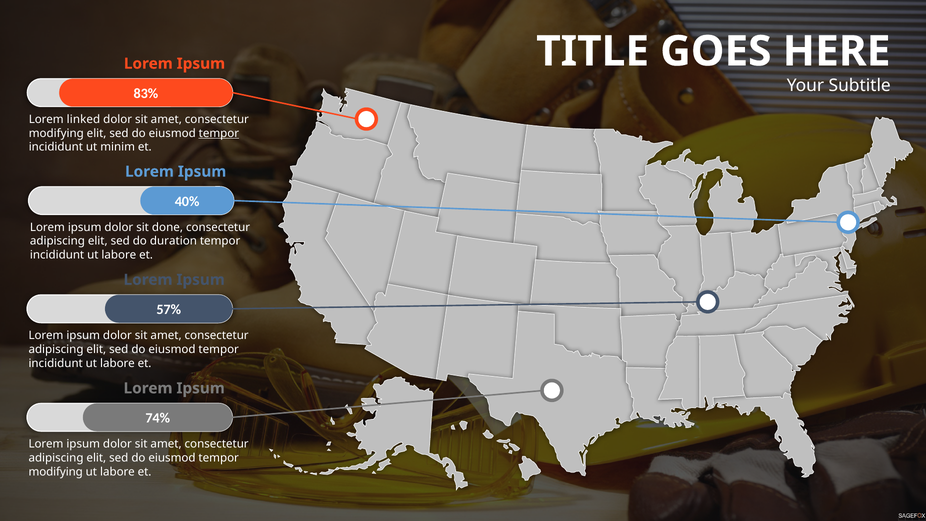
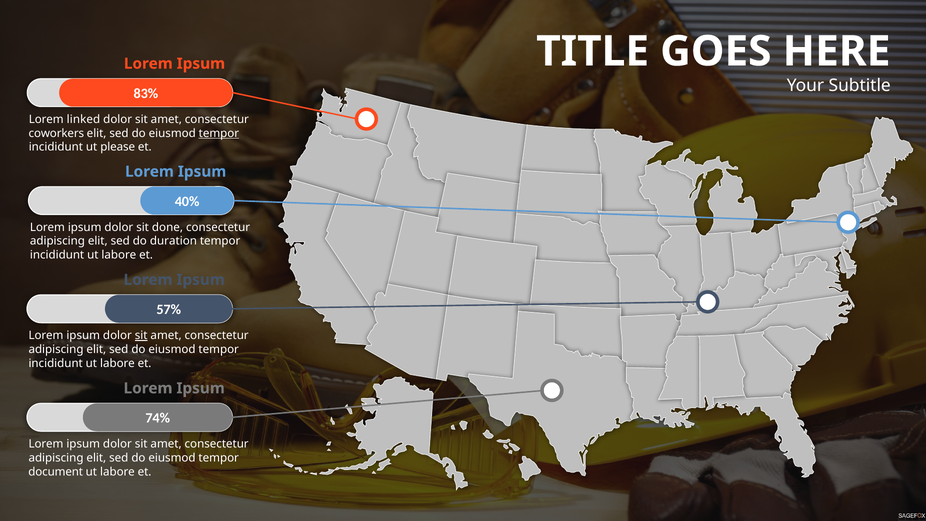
modifying: modifying -> coworkers (56, 133)
minim: minim -> please (118, 147)
sit underline: none -> present (141, 335)
modifying: modifying -> document (56, 472)
